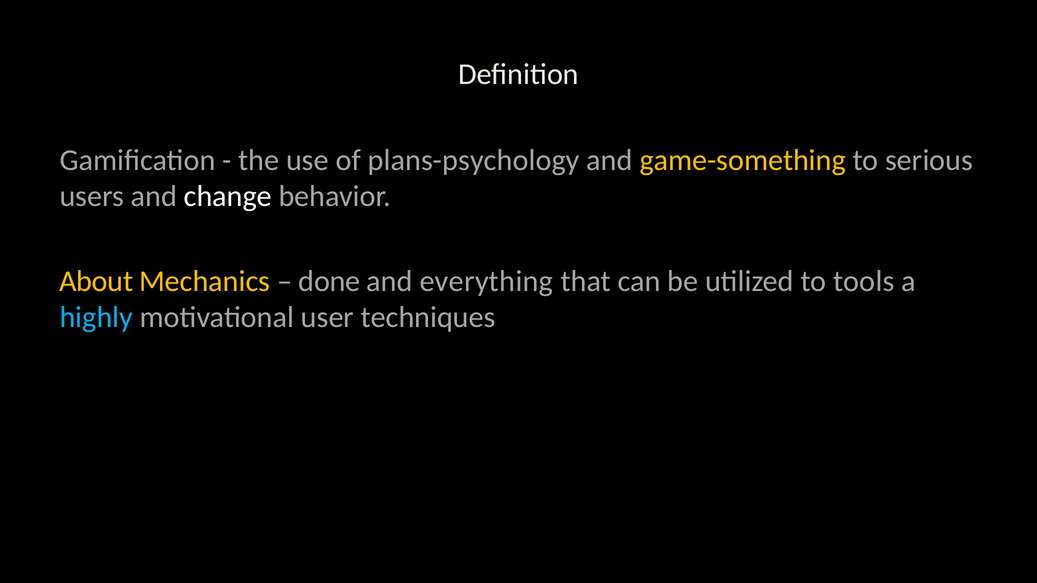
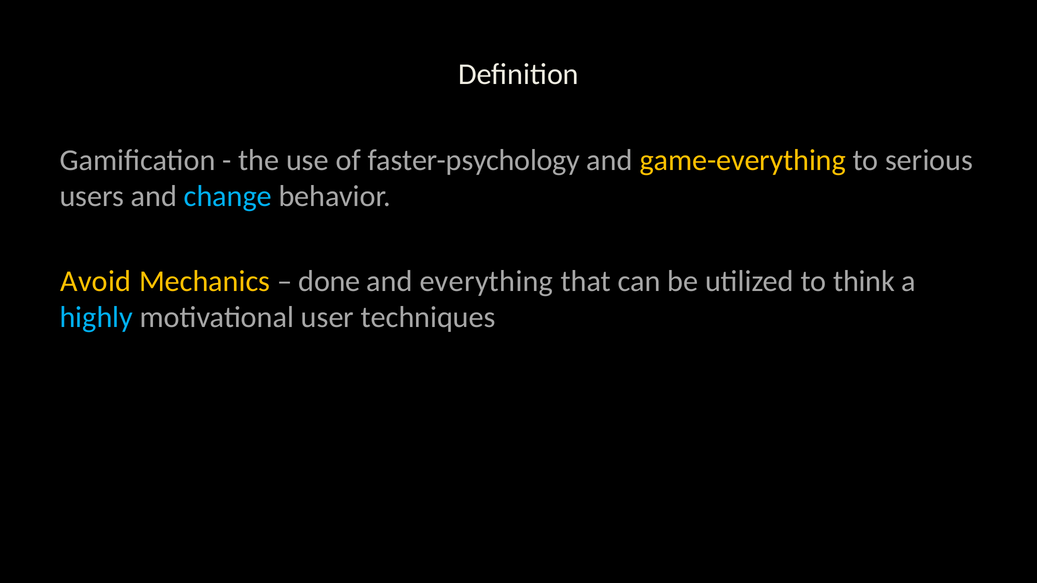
plans-psychology: plans-psychology -> faster-psychology (474, 160)
game-something: game-something -> game-everything (743, 160)
change colour: white -> light blue (228, 197)
About: About -> Avoid (96, 281)
tools: tools -> think (864, 281)
